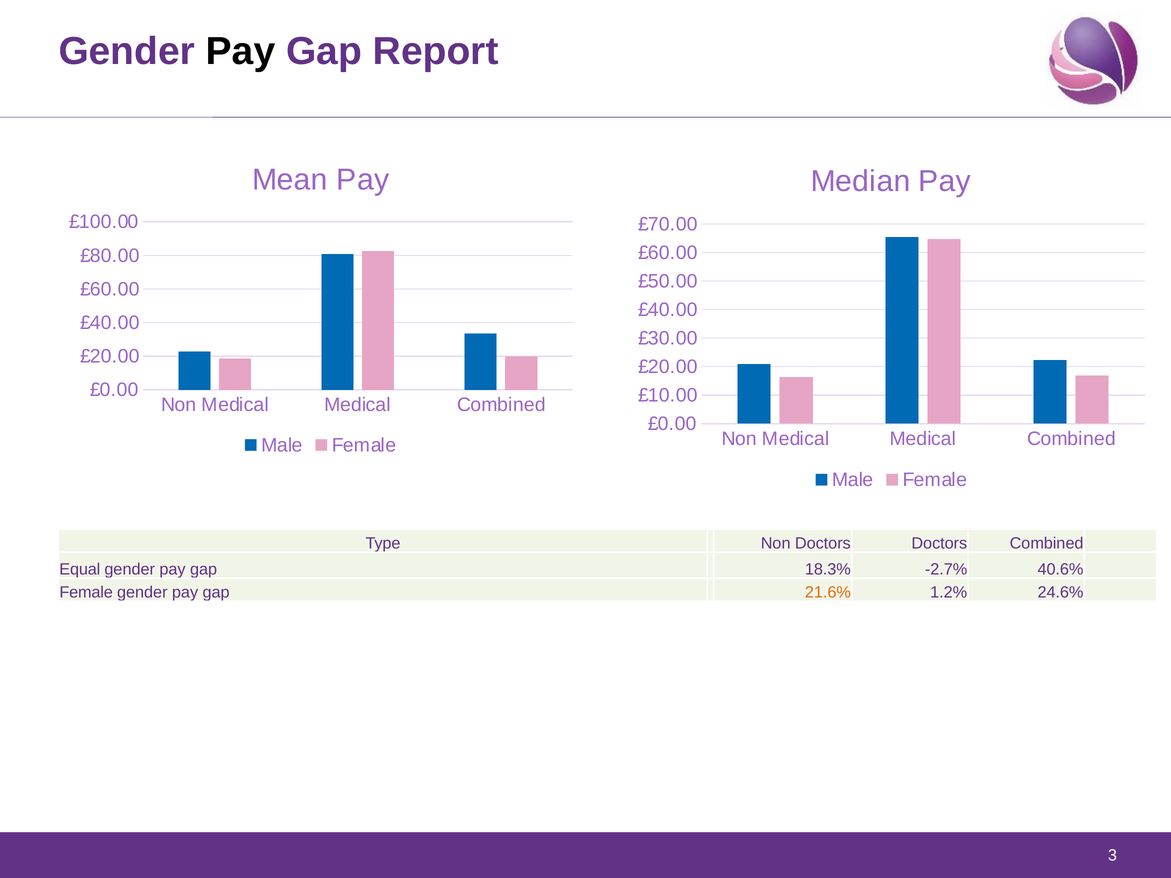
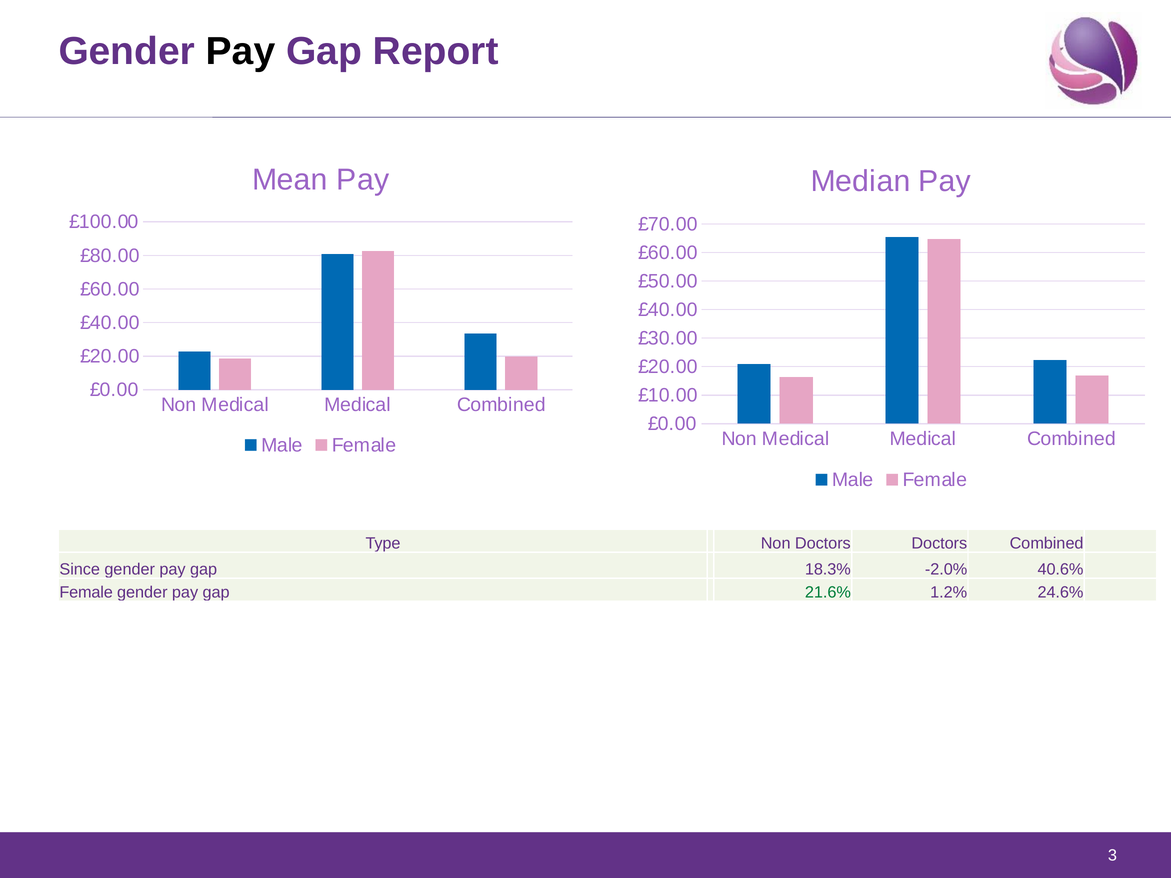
Equal: Equal -> Since (80, 570)
-2.7%: -2.7% -> -2.0% (946, 570)
21.6% colour: orange -> green (828, 592)
